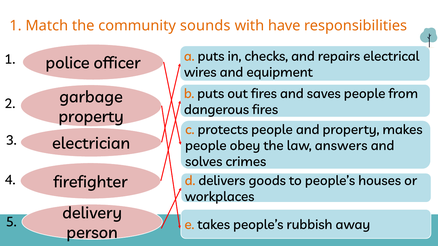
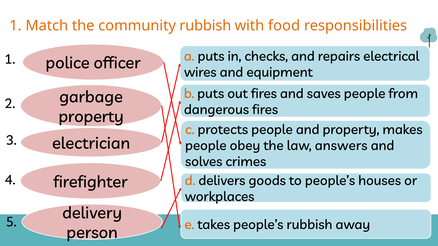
community sounds: sounds -> rubbish (205, 26)
have: have -> food (284, 26)
